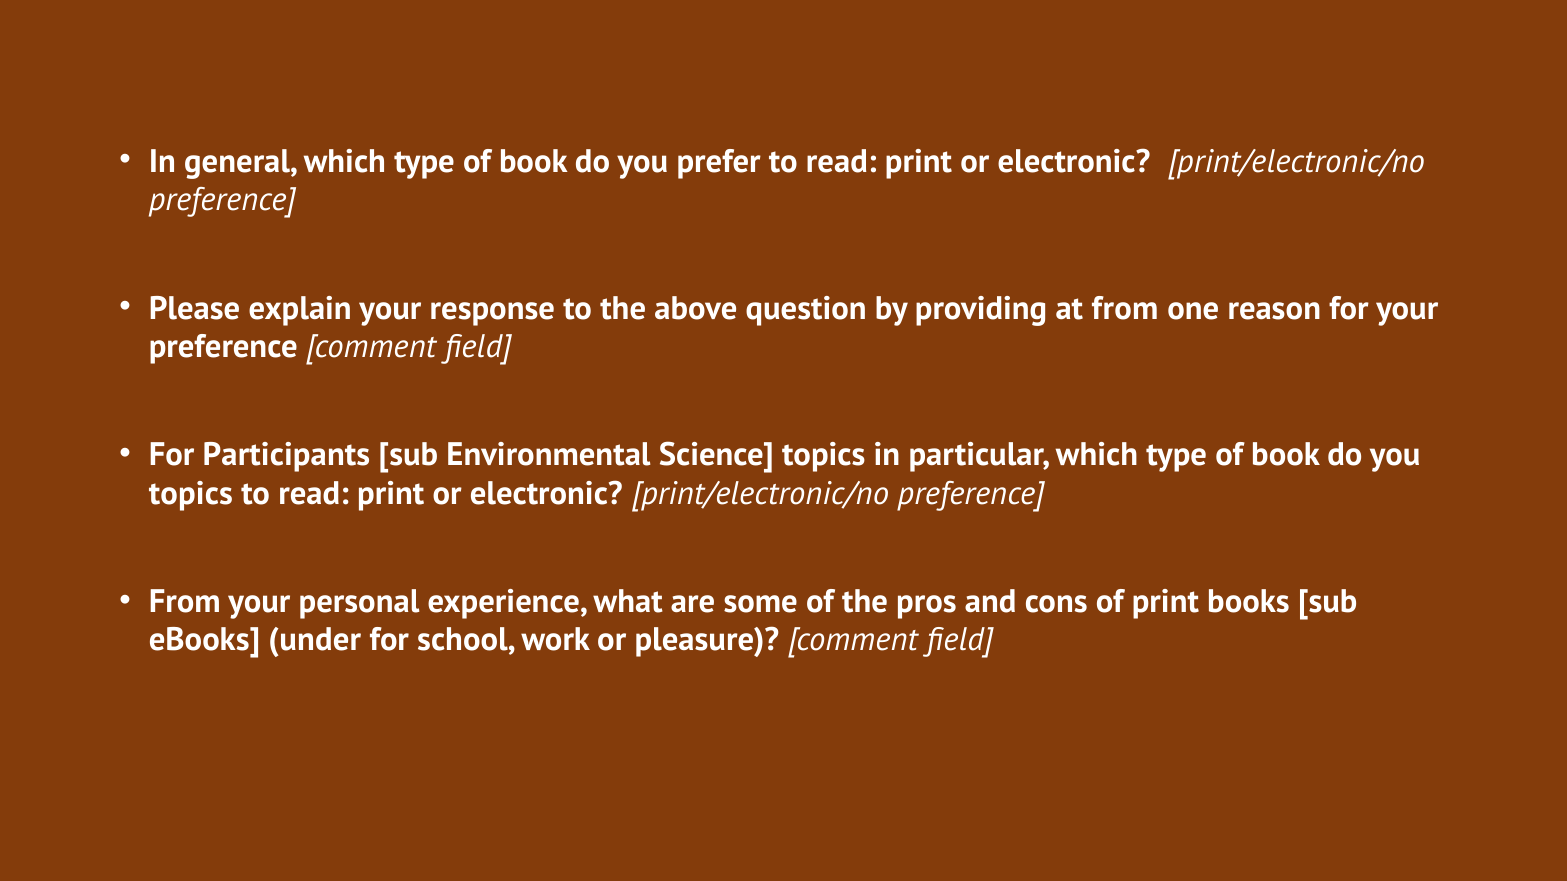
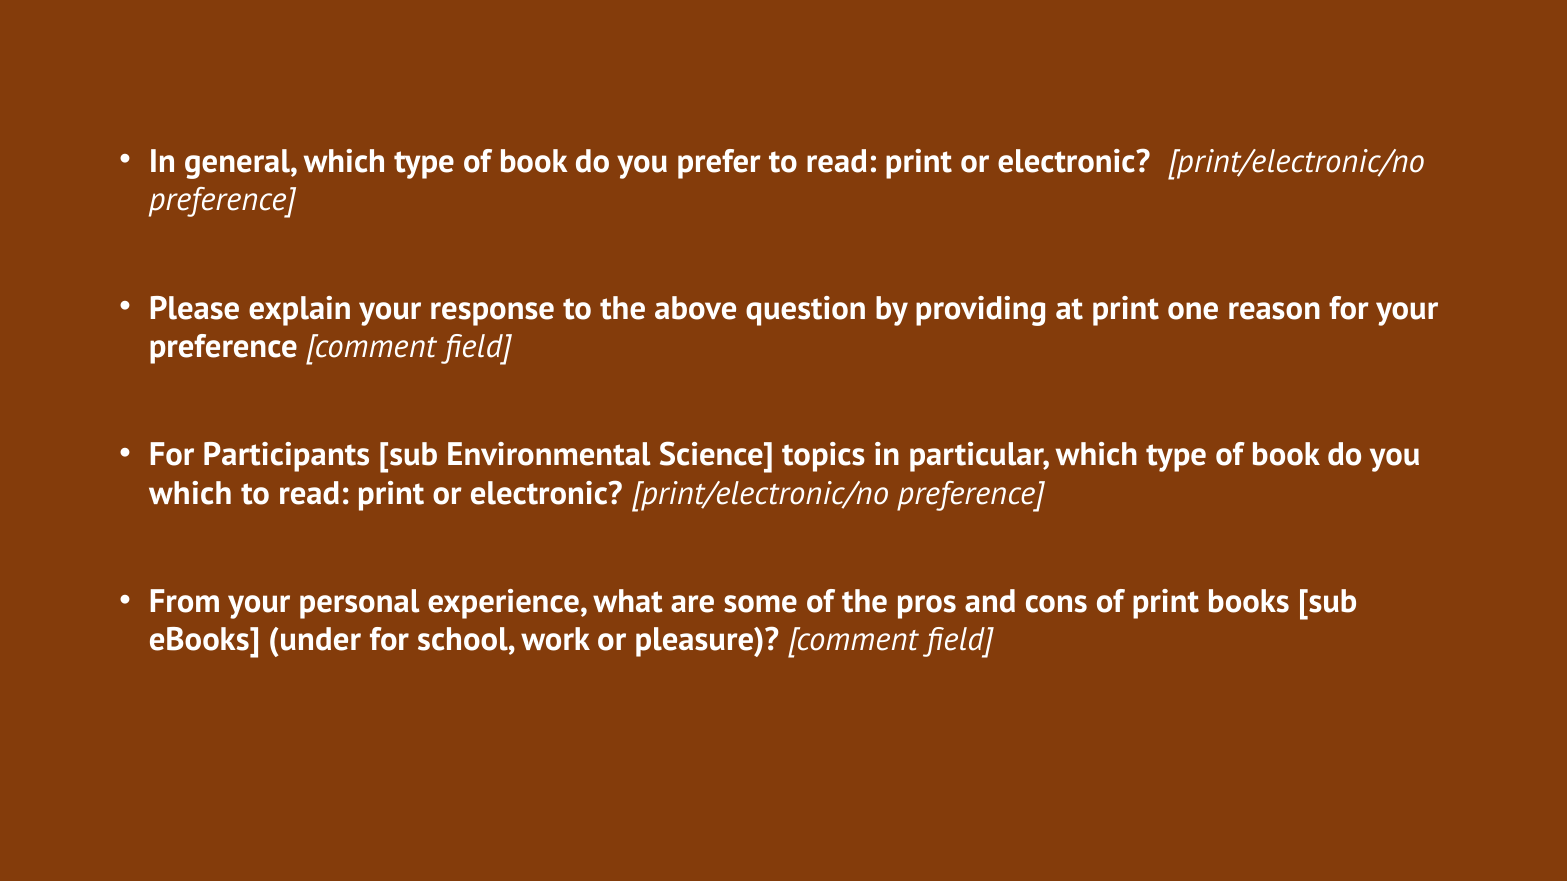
at from: from -> print (1125, 308)
topics: topics -> which (191, 494)
